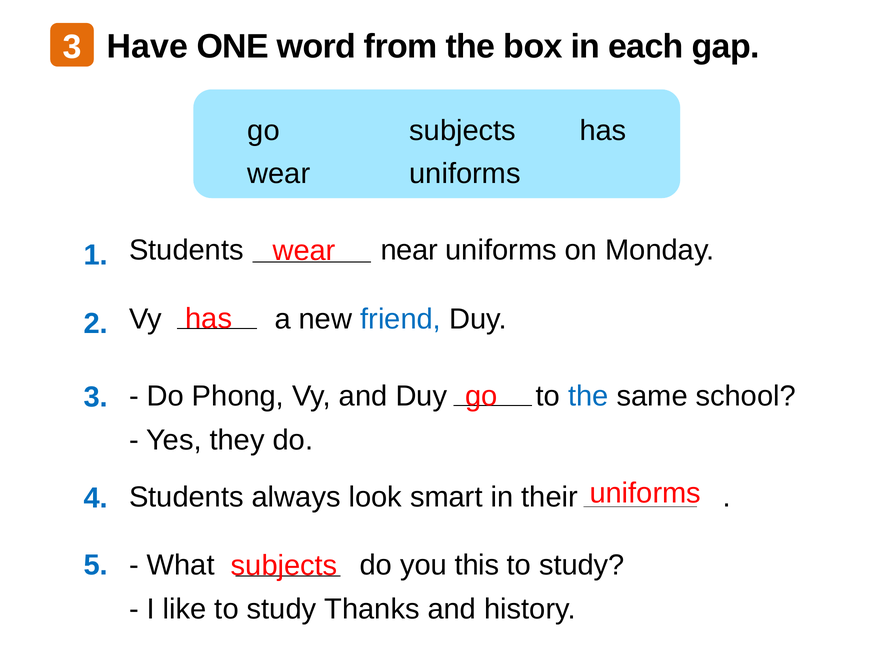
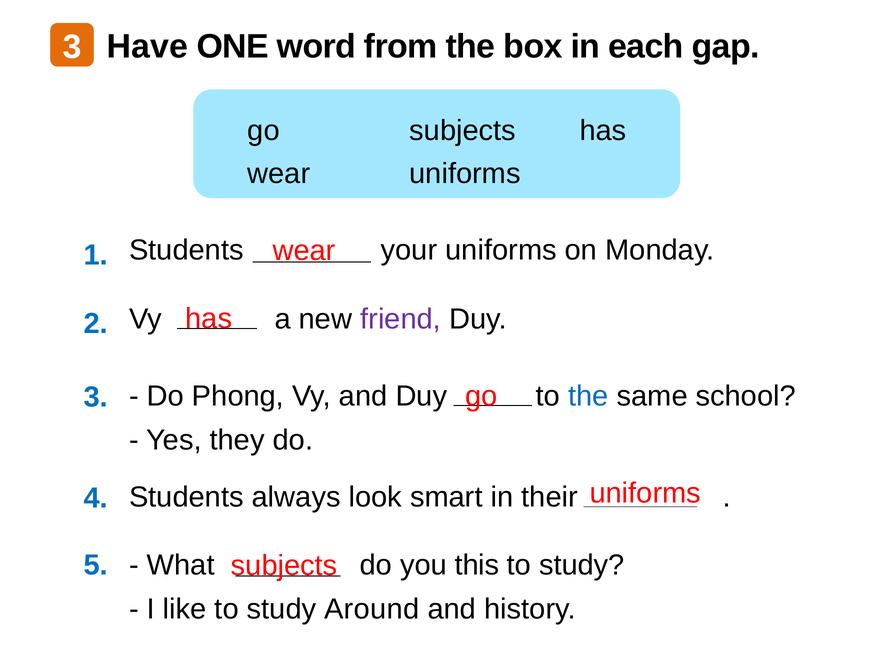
near: near -> your (409, 250)
friend colour: blue -> purple (401, 319)
Thanks: Thanks -> Around (372, 609)
